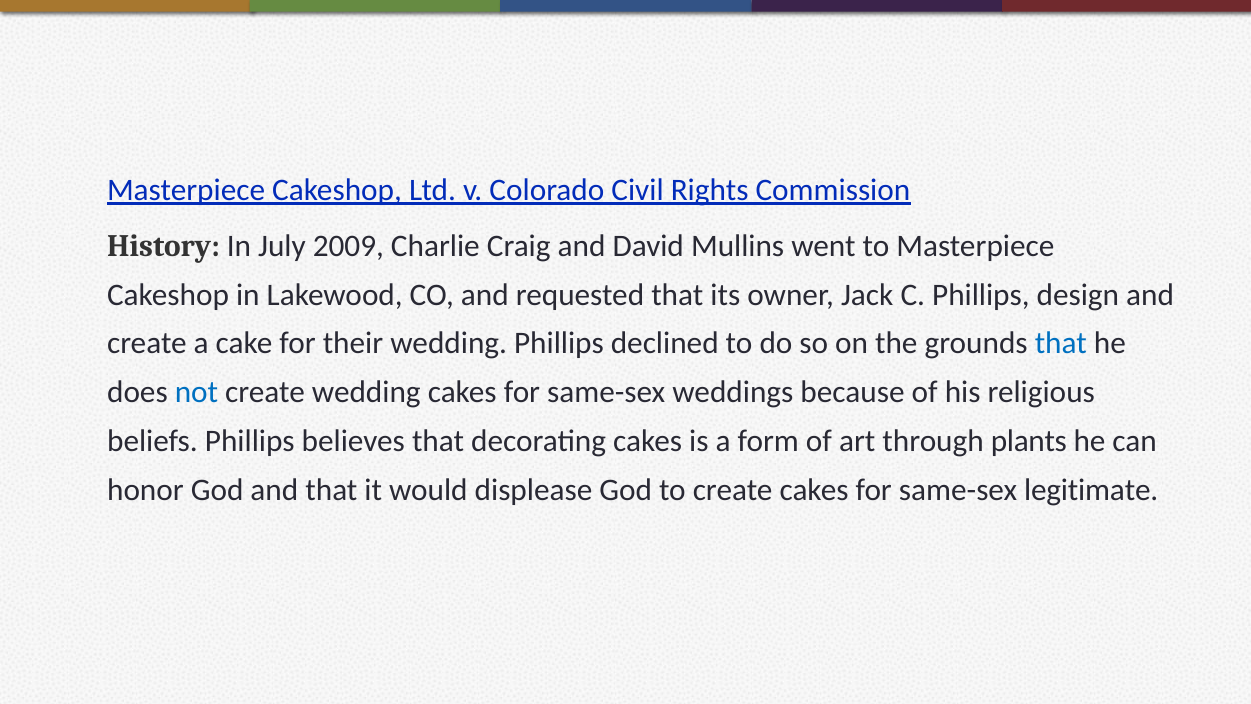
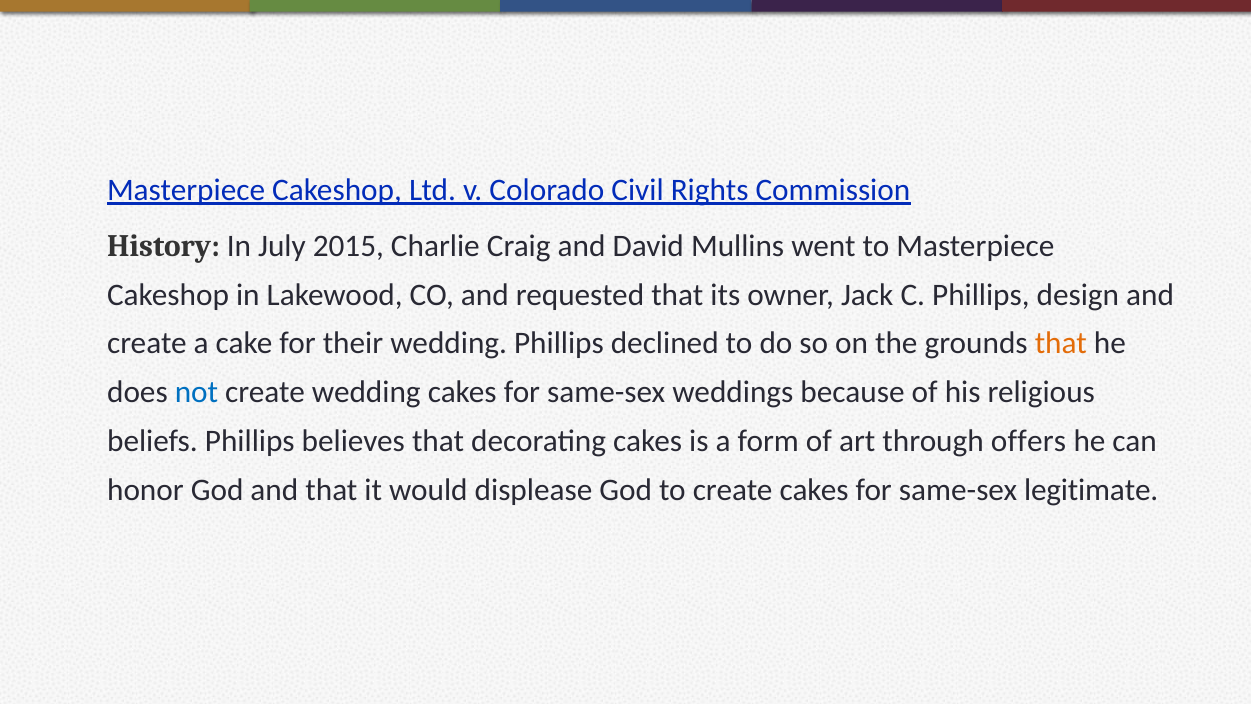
2009: 2009 -> 2015 (348, 246)
that colour: blue -> orange (1061, 343)
plants: plants -> offers (1029, 441)
